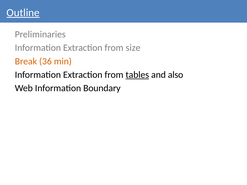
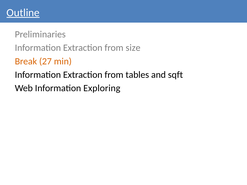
36: 36 -> 27 (45, 61)
tables underline: present -> none (137, 75)
also: also -> sqft (175, 75)
Boundary: Boundary -> Exploring (102, 88)
